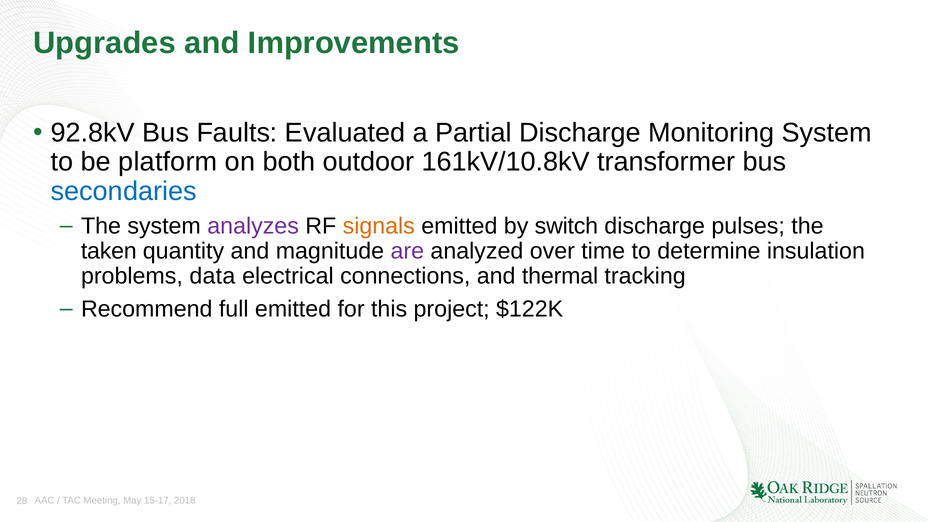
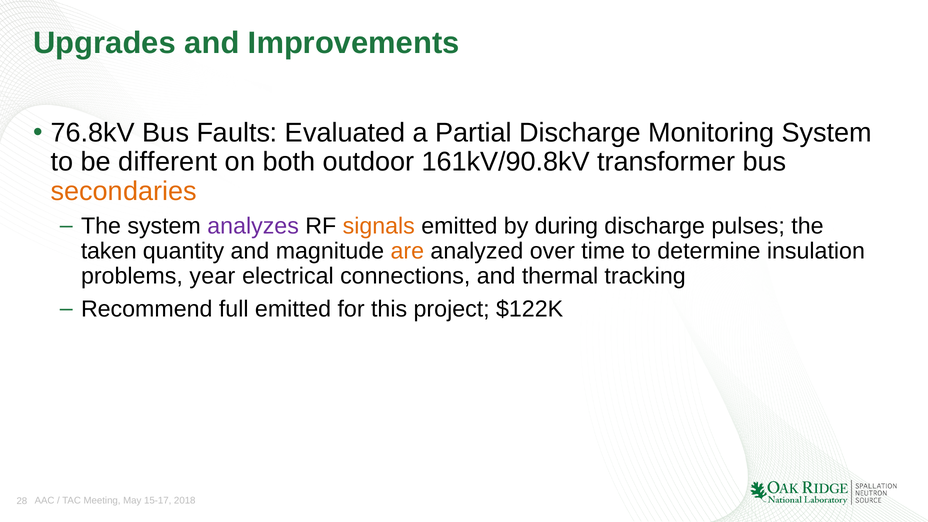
92.8kV: 92.8kV -> 76.8kV (93, 133)
platform: platform -> different (168, 162)
161kV/10.8kV: 161kV/10.8kV -> 161kV/90.8kV (506, 162)
secondaries colour: blue -> orange (124, 191)
switch: switch -> during (566, 226)
are colour: purple -> orange (407, 251)
data: data -> year (212, 276)
